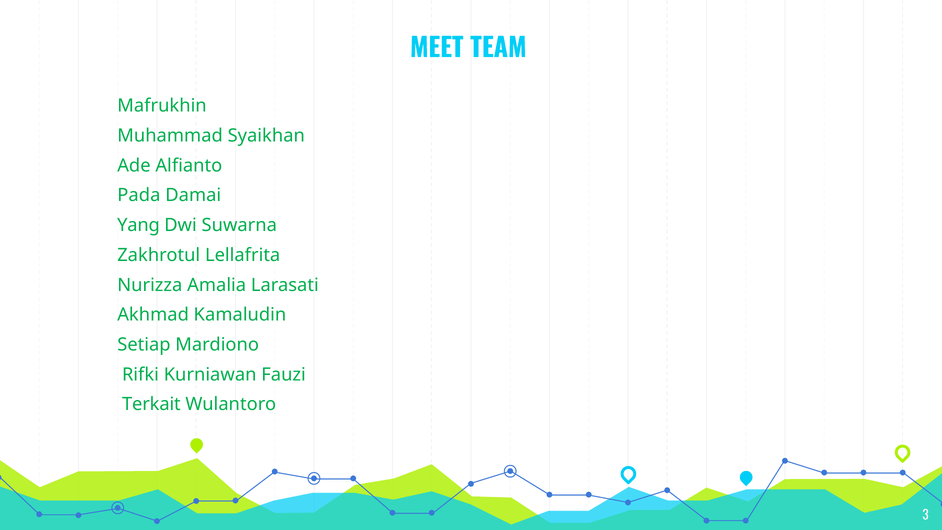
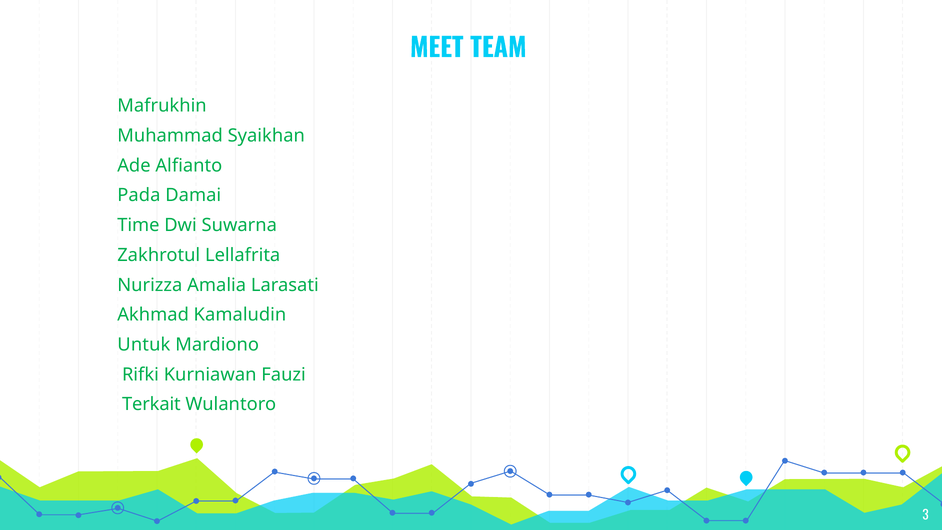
Yang: Yang -> Time (138, 225)
Setiap: Setiap -> Untuk (144, 345)
